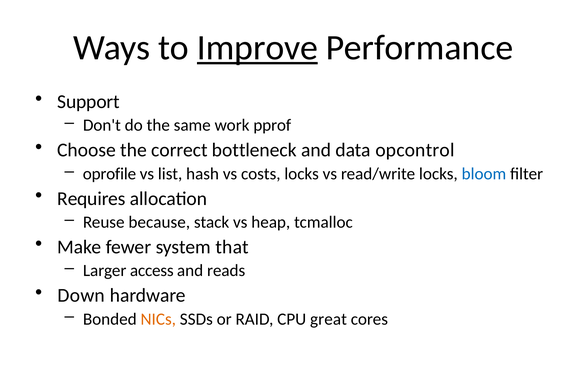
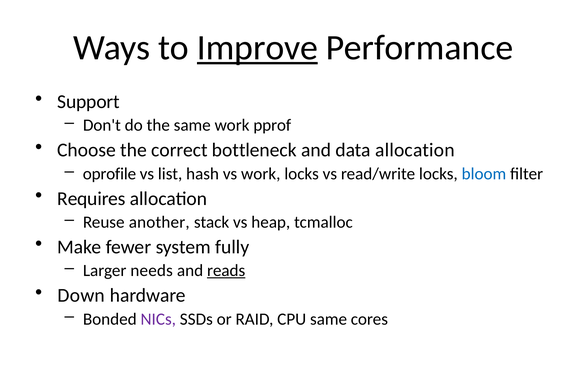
data opcontrol: opcontrol -> allocation (415, 150)
vs costs: costs -> work (261, 174)
because: because -> another (159, 222)
that: that -> fully (232, 247)
access: access -> needs (152, 270)
reads underline: none -> present (226, 270)
NICs colour: orange -> purple (158, 319)
CPU great: great -> same (329, 319)
